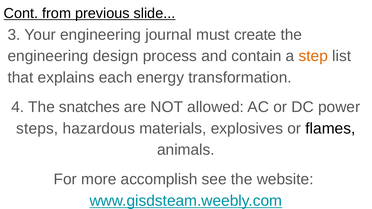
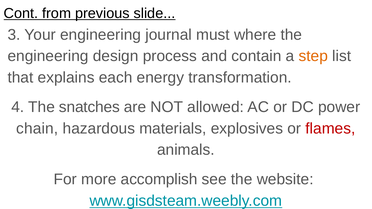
create: create -> where (255, 35)
steps: steps -> chain (37, 129)
flames colour: black -> red (330, 129)
